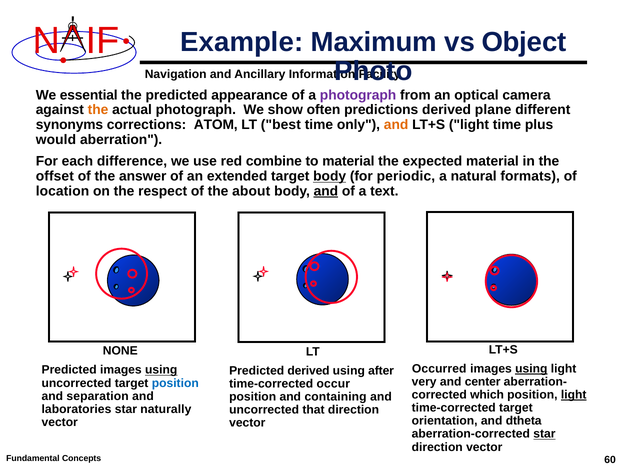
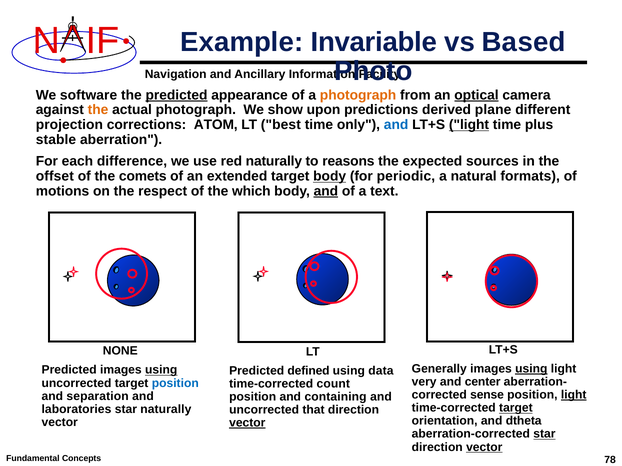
Maximum: Maximum -> Invariable (374, 42)
Object: Object -> Based (524, 42)
essential: essential -> software (89, 95)
predicted underline: none -> present (177, 95)
photograph colour: purple -> orange (358, 95)
optical underline: none -> present (476, 95)
often: often -> upon (324, 110)
synonyms: synonyms -> projection (69, 125)
and colour: orange -> blue (396, 125)
light underline: none -> present (469, 125)
would: would -> stable (56, 140)
red combine: combine -> naturally (274, 162)
to material: material -> reasons (348, 162)
expected material: material -> sources (492, 162)
answer: answer -> comets (143, 177)
location: location -> motions (63, 191)
about: about -> which (251, 191)
Occurred: Occurred -> Generally (439, 369)
Predicted derived: derived -> defined (309, 371)
after: after -> data (381, 371)
occur: occur -> count (333, 384)
which: which -> sense (487, 396)
target underline: none -> present (516, 409)
vector underline: none -> present (247, 424)
vector underline: none -> present (484, 448)
60: 60 -> 78 (610, 460)
